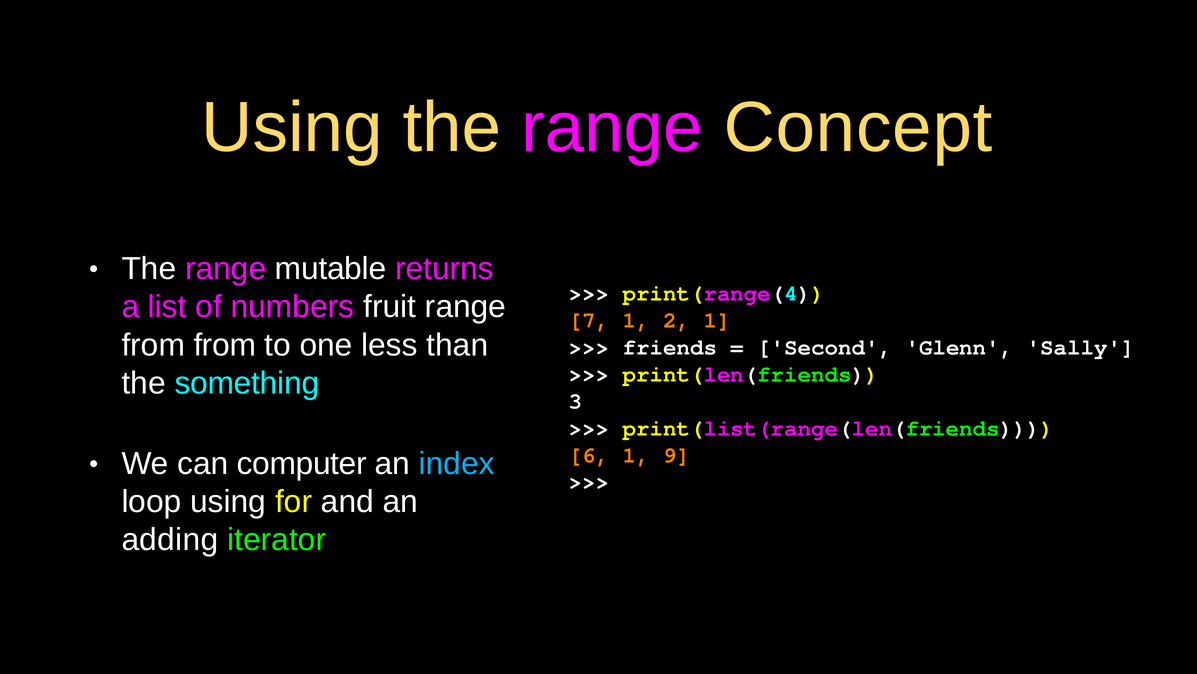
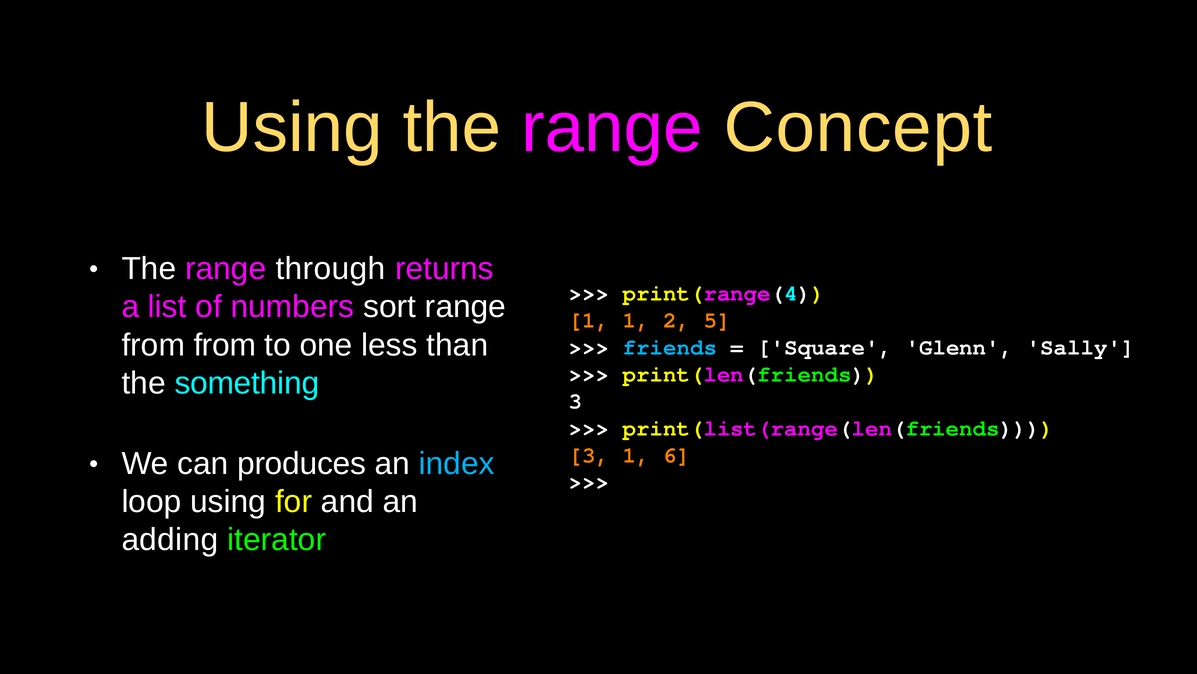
mutable: mutable -> through (330, 268)
fruit: fruit -> sort (390, 307)
7: 7 -> 1 (589, 320)
2 1: 1 -> 5 (717, 320)
friends colour: white -> light blue (670, 347)
Second: Second -> Square (825, 347)
6: 6 -> 3 (589, 455)
9: 9 -> 6 (677, 455)
computer: computer -> produces (302, 463)
